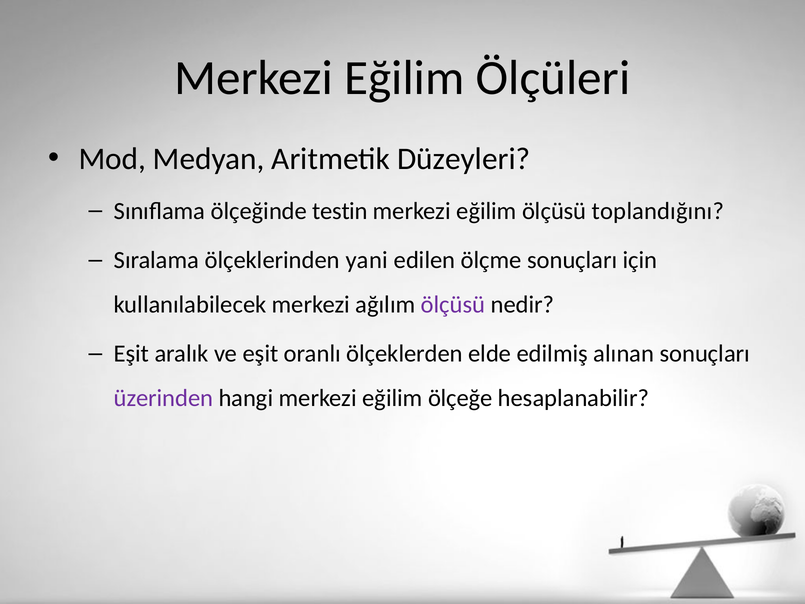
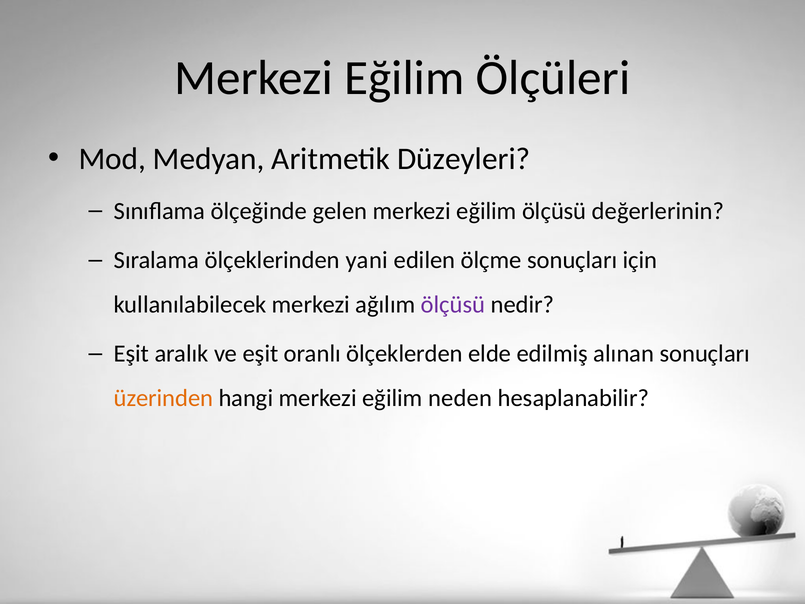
testin: testin -> gelen (340, 211)
toplandığını: toplandığını -> değerlerinin (658, 211)
üzerinden colour: purple -> orange (163, 398)
ölçeğe: ölçeğe -> neden (460, 398)
